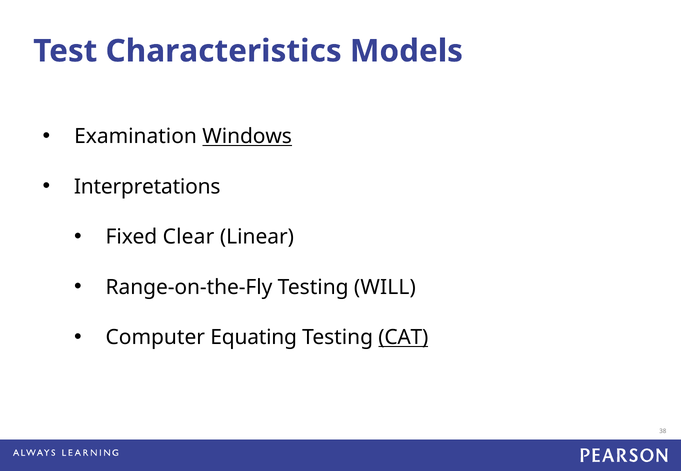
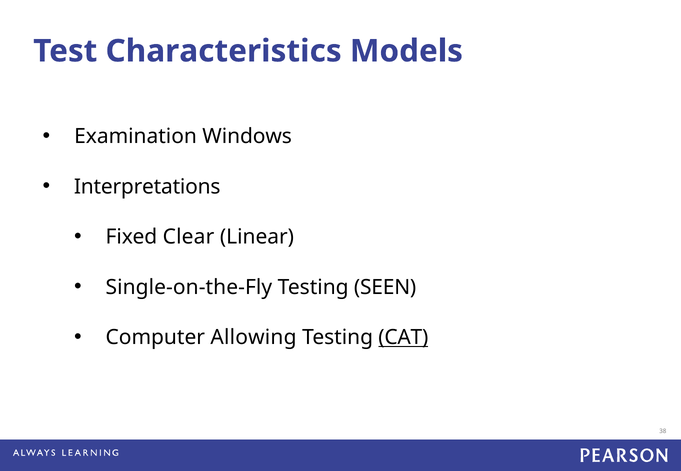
Windows underline: present -> none (247, 137)
Range-on-the-Fly: Range-on-the-Fly -> Single-on-the-Fly (189, 288)
WILL: WILL -> SEEN (385, 288)
Equating: Equating -> Allowing (253, 338)
